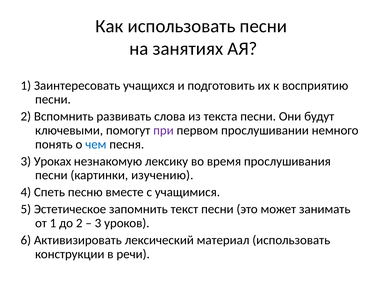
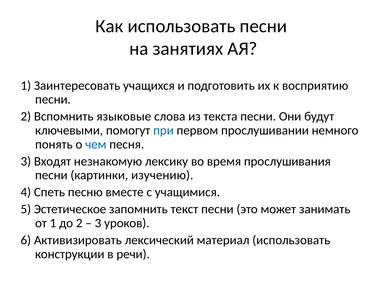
развивать: развивать -> языковые (124, 117)
при colour: purple -> blue (163, 131)
Уроках: Уроках -> Входят (53, 161)
